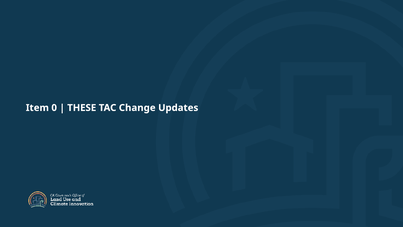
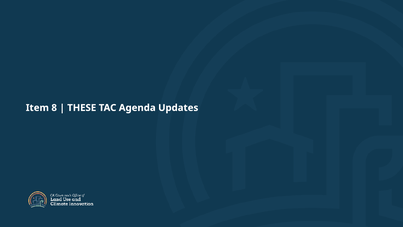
0: 0 -> 8 (54, 108)
Change: Change -> Agenda (137, 108)
